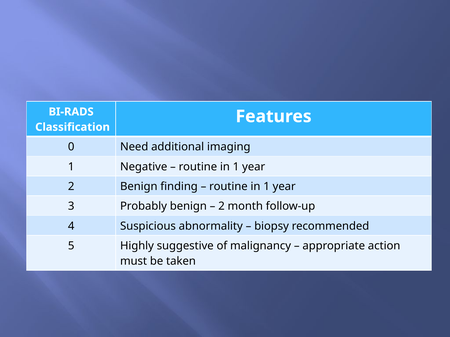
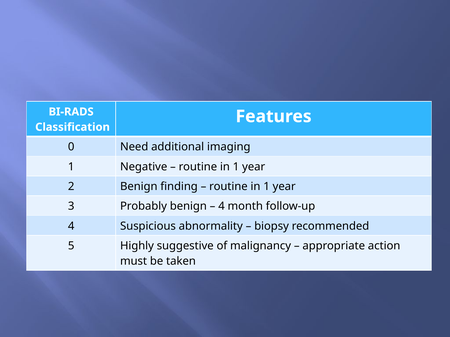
2: 2 -> 4 (221, 207)
